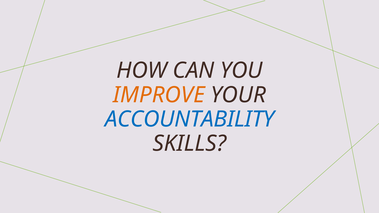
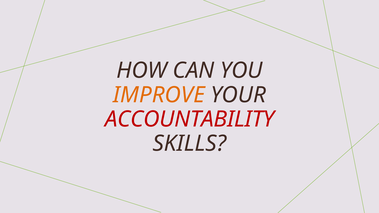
ACCOUNTABILITY colour: blue -> red (190, 119)
